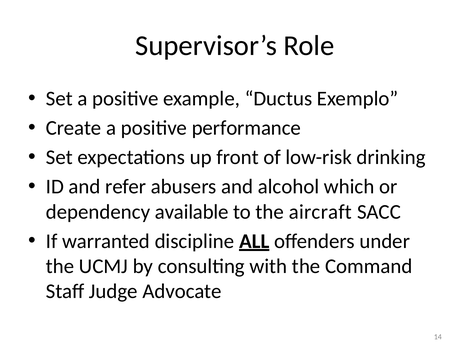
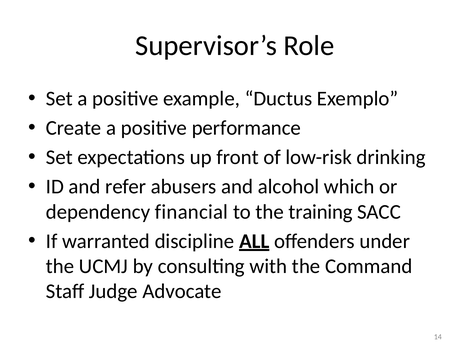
available: available -> financial (192, 212)
aircraft: aircraft -> training (321, 212)
